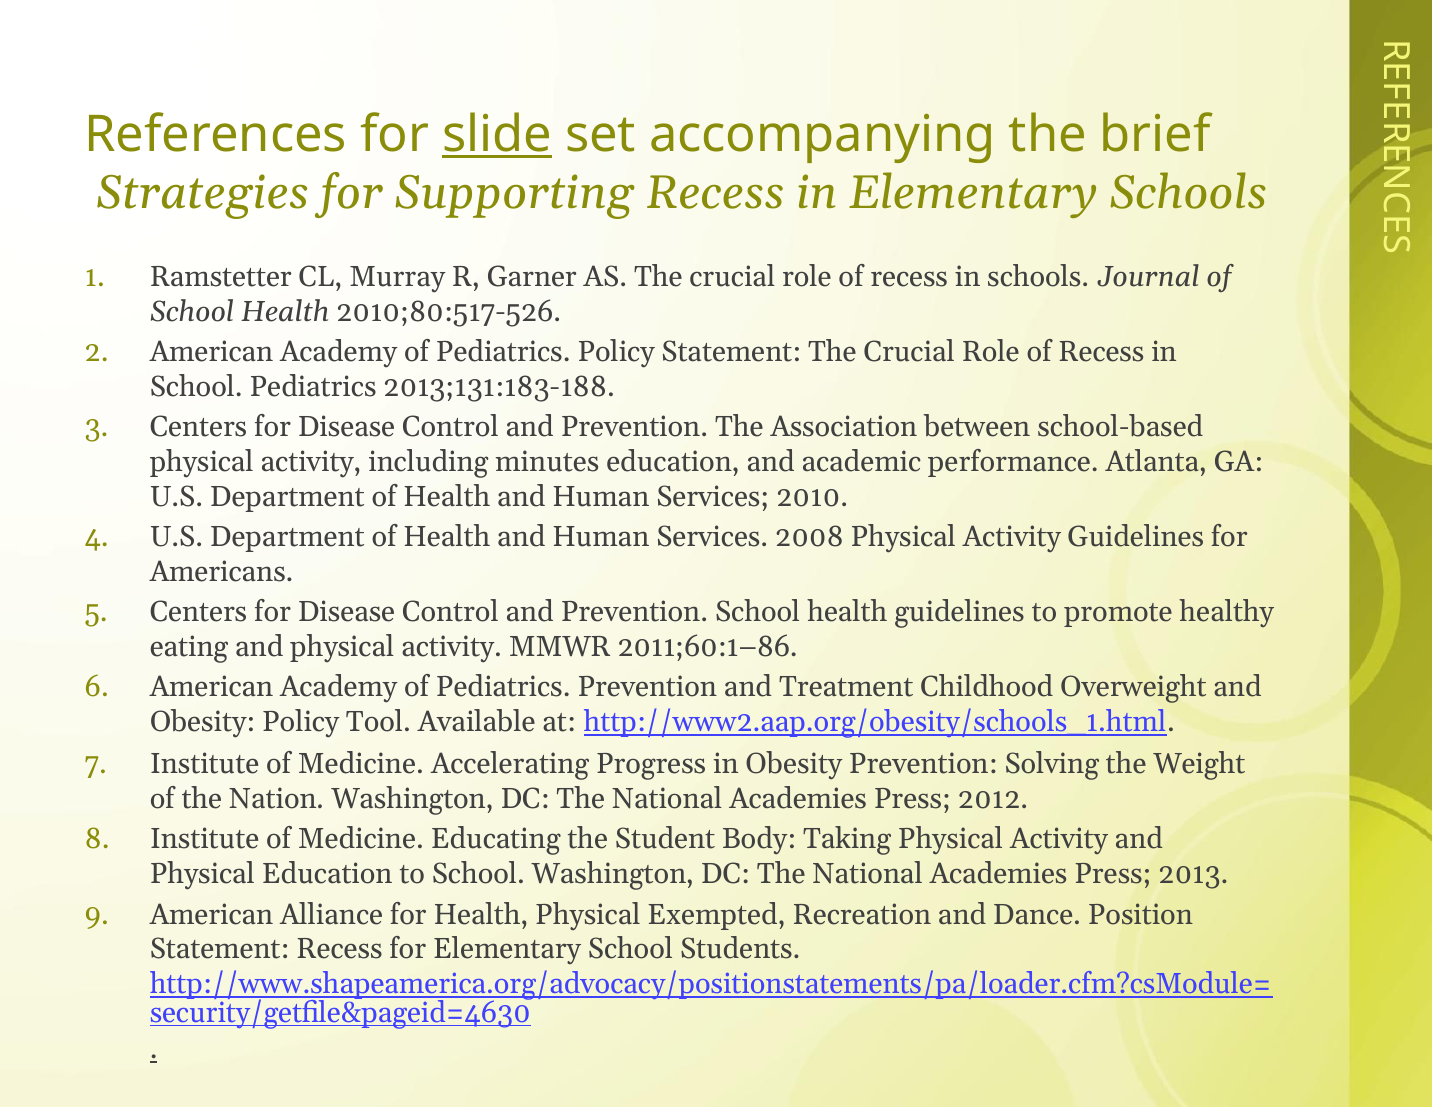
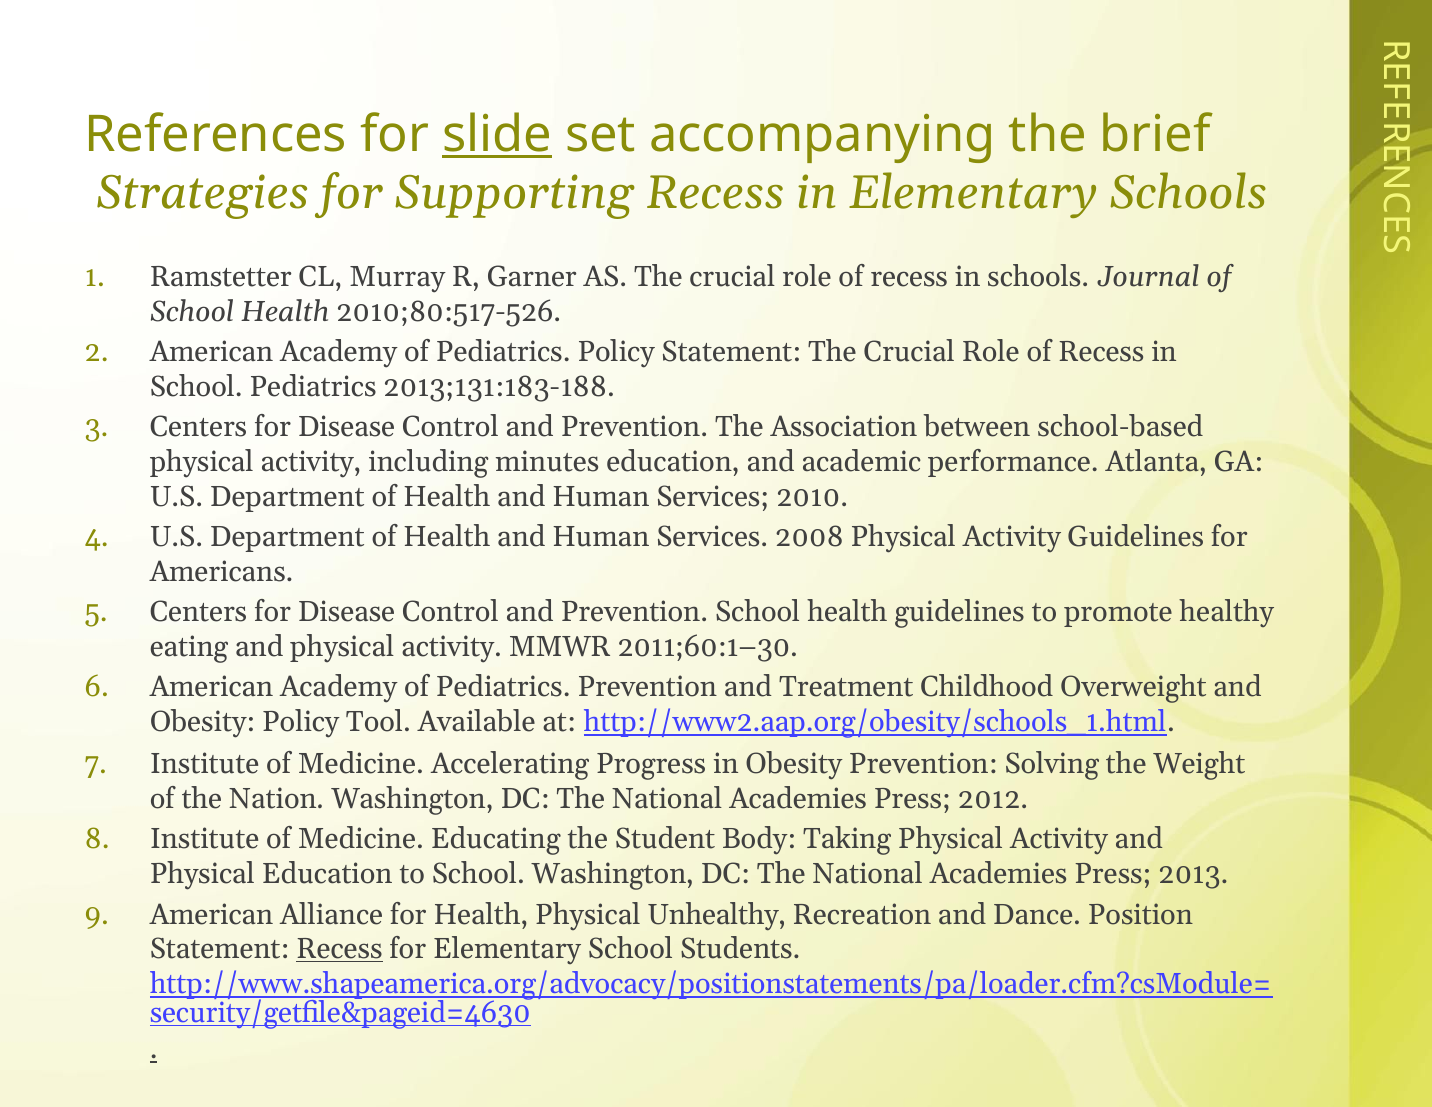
2011;60:1–86: 2011;60:1–86 -> 2011;60:1–30 (708, 647)
Exempted: Exempted -> Unhealthy (717, 914)
Recess underline: none -> present (340, 949)
